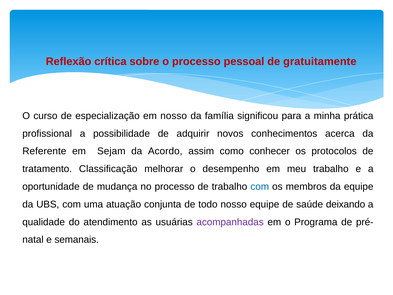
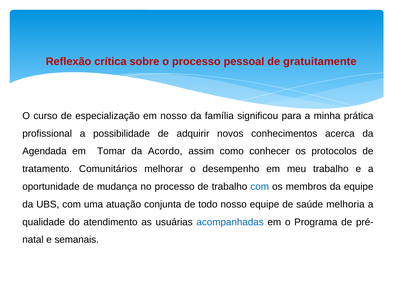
Referente: Referente -> Agendada (44, 151)
Sejam: Sejam -> Tomar (111, 151)
Classificação: Classificação -> Comunitários (108, 169)
deixando: deixando -> melhoria (345, 204)
acompanhadas colour: purple -> blue (230, 222)
